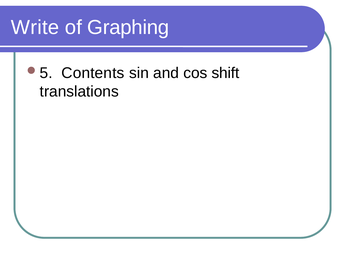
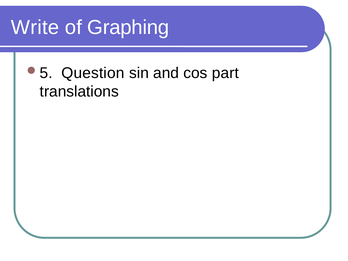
Contents: Contents -> Question (93, 73)
shift: shift -> part (225, 73)
